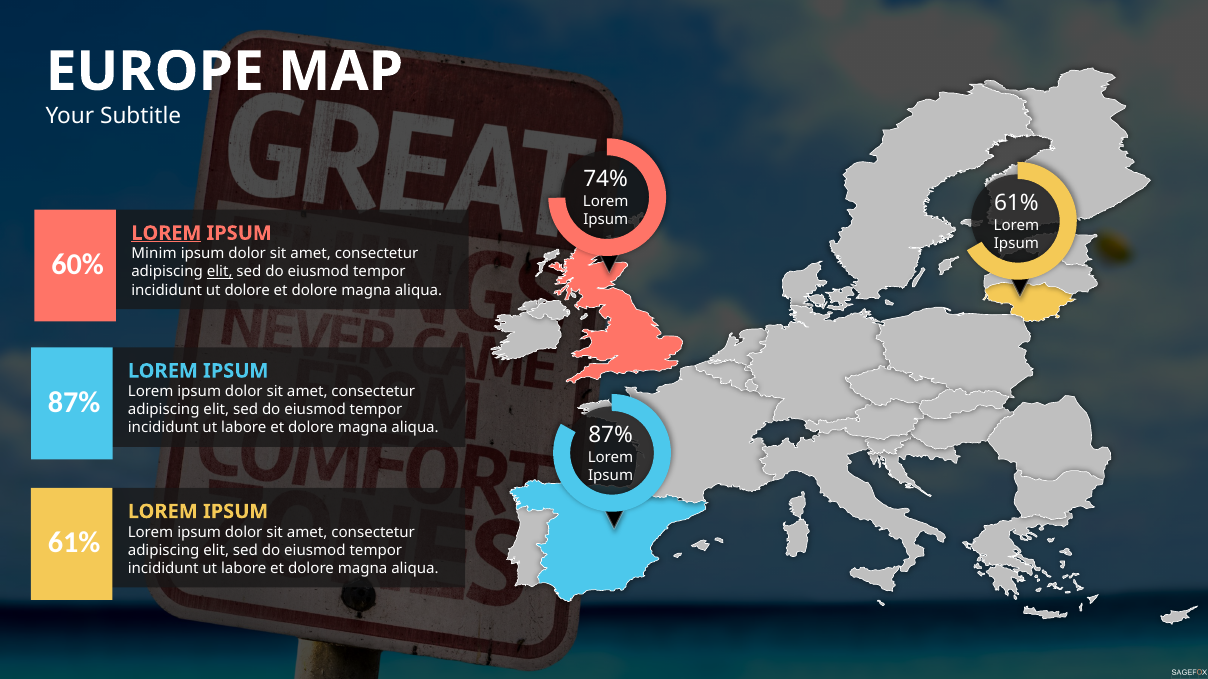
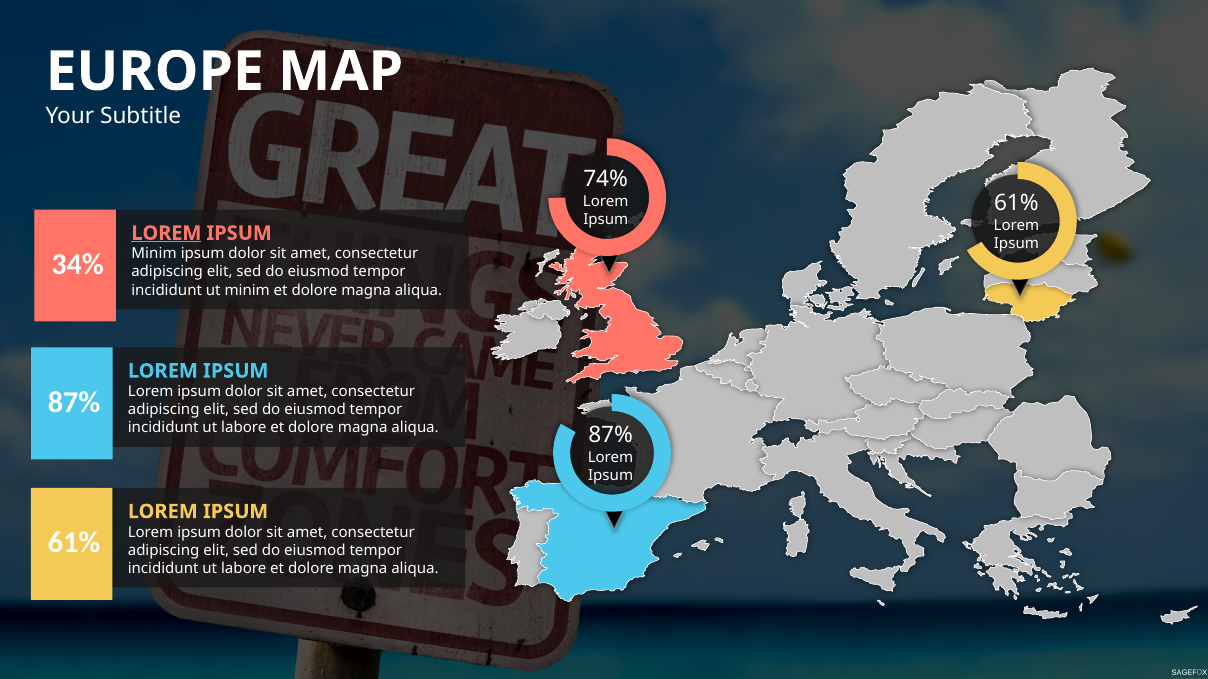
60%: 60% -> 34% (78, 265)
elit underline: present -> none (220, 272)
ut dolore: dolore -> minim (247, 290)
